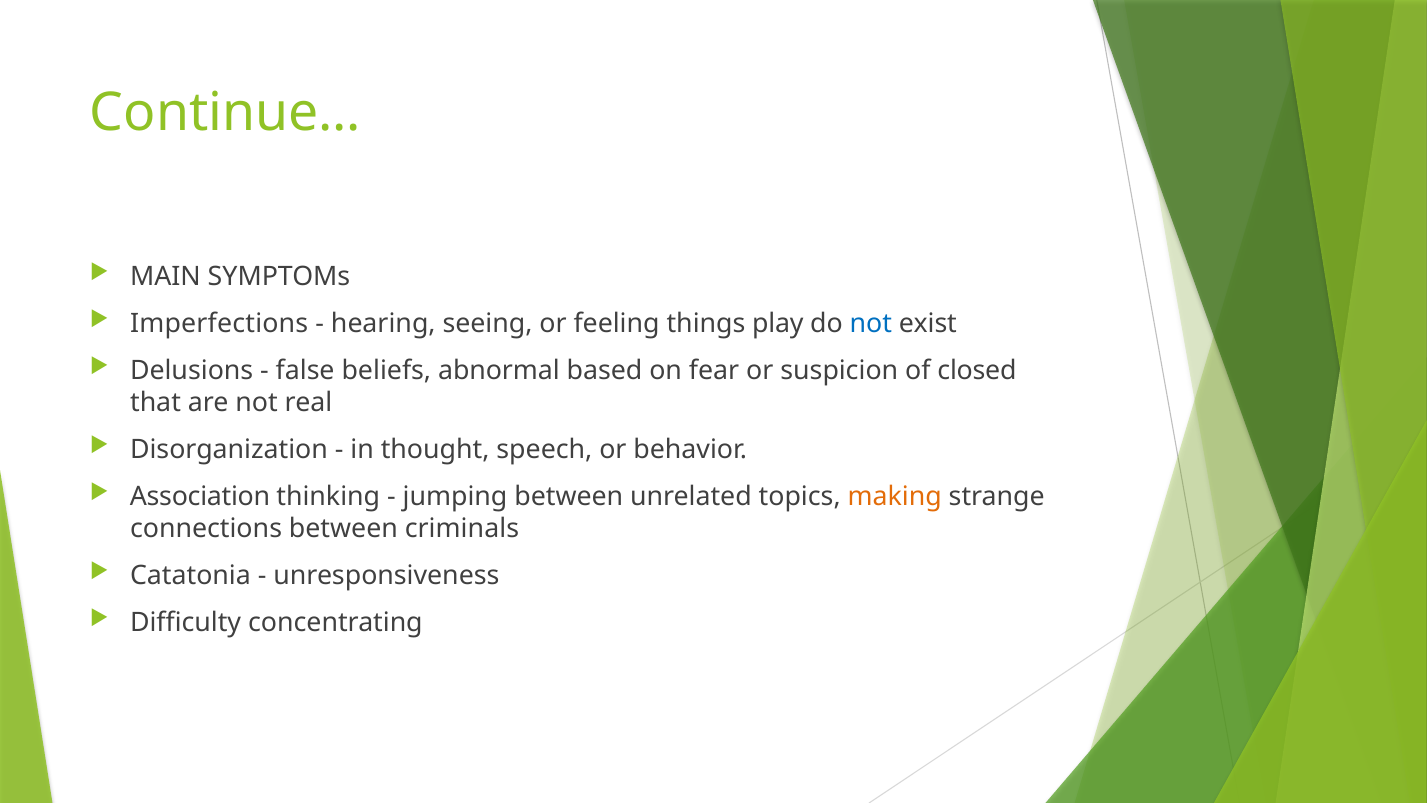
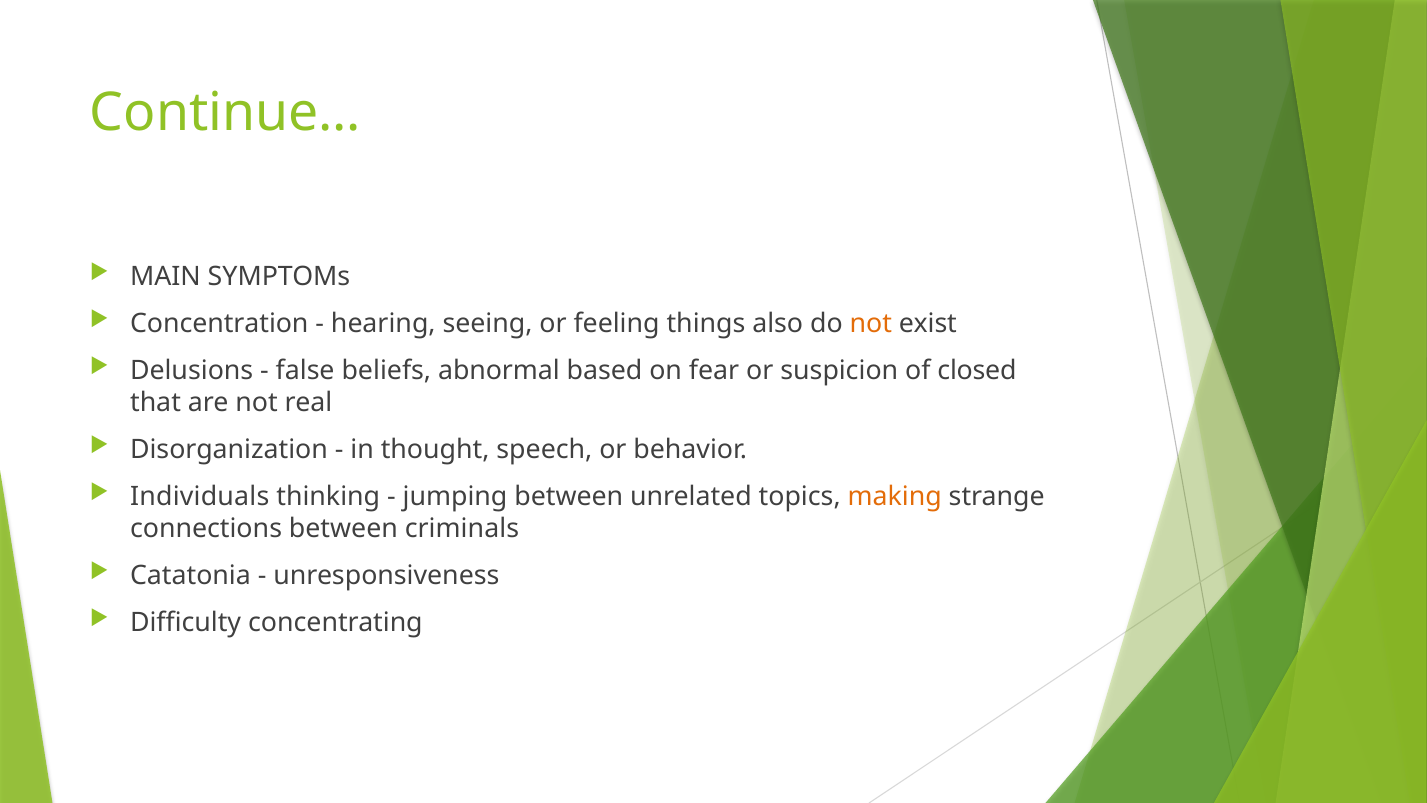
Imperfections: Imperfections -> Concentration (219, 323)
play: play -> also (778, 323)
not colour: blue -> orange (871, 323)
Association: Association -> Individuals (200, 496)
